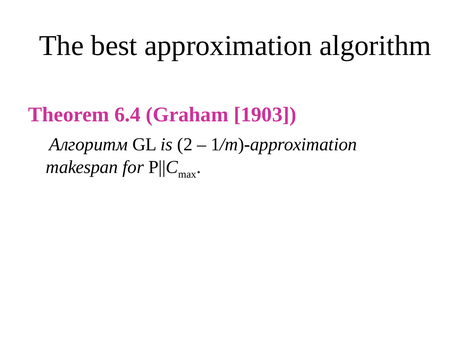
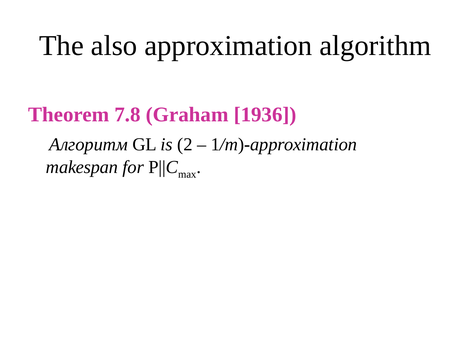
best: best -> also (114, 46)
6.4: 6.4 -> 7.8 (128, 115)
1903: 1903 -> 1936 (265, 115)
